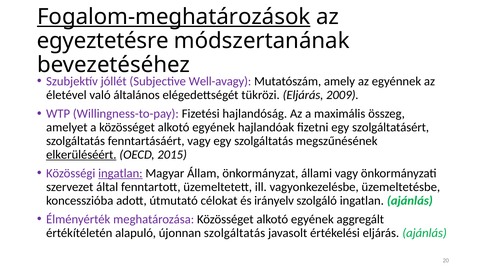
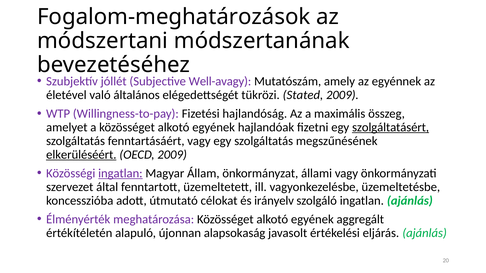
Fogalom-meghatározások underline: present -> none (174, 17)
egyeztetésre: egyeztetésre -> módszertani (103, 41)
tükrözi Eljárás: Eljárás -> Stated (303, 95)
szolgáltatásért underline: none -> present (391, 127)
OECD 2015: 2015 -> 2009 (172, 155)
újonnan szolgáltatás: szolgáltatás -> alapsokaság (235, 233)
